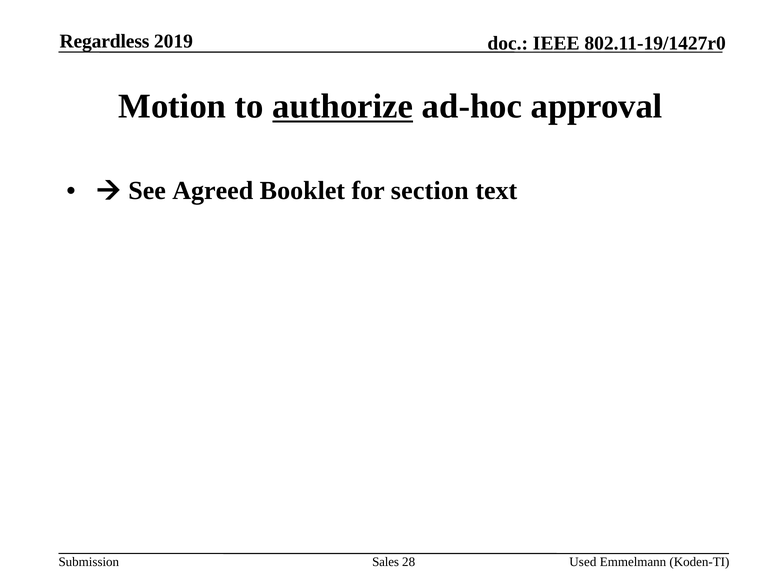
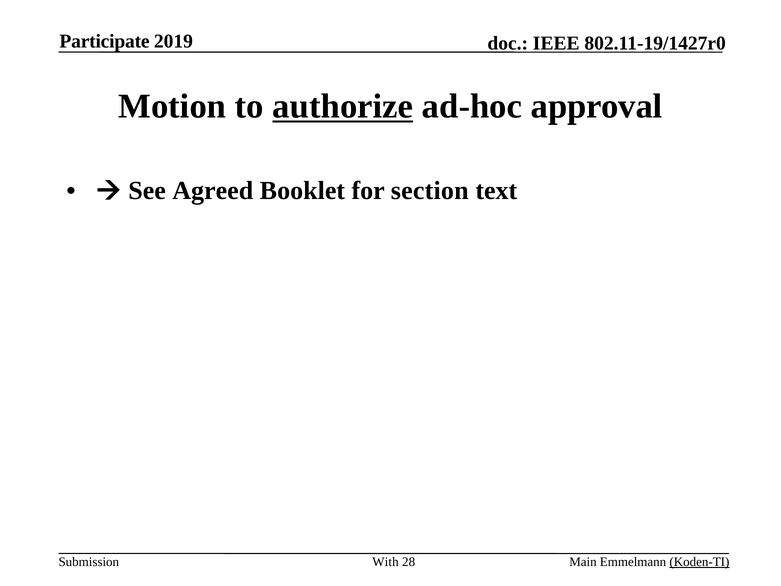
Regardless: Regardless -> Participate (105, 41)
Sales: Sales -> With (385, 562)
Used: Used -> Main (583, 562)
Koden-TI underline: none -> present (699, 562)
